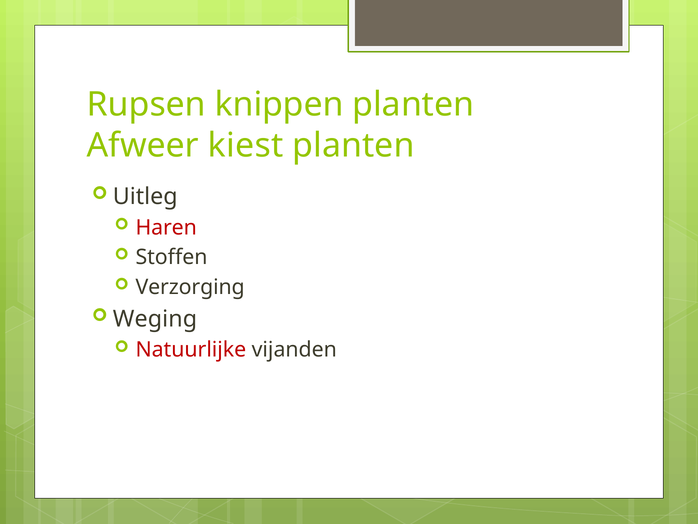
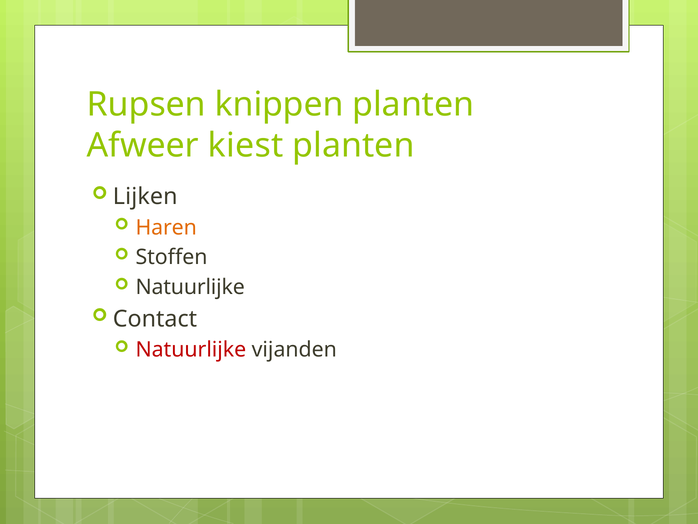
Uitleg: Uitleg -> Lijken (145, 196)
Haren colour: red -> orange (166, 227)
Verzorging: Verzorging -> Natuurlijke (190, 287)
Weging: Weging -> Contact (155, 319)
